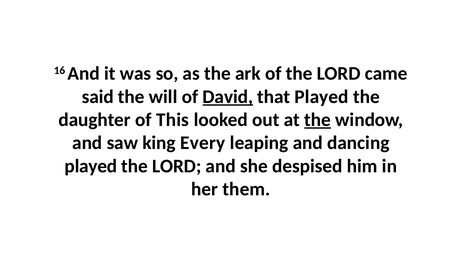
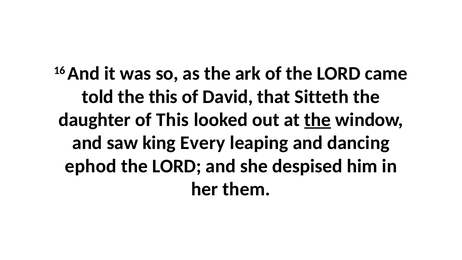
said: said -> told (98, 97)
the will: will -> this (163, 97)
David underline: present -> none (228, 97)
that Played: Played -> Sitteth (322, 97)
played: played -> ephod (91, 166)
